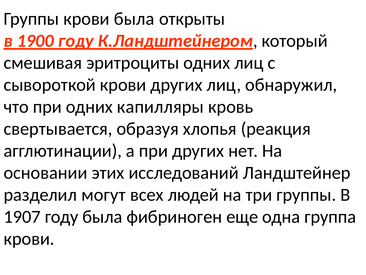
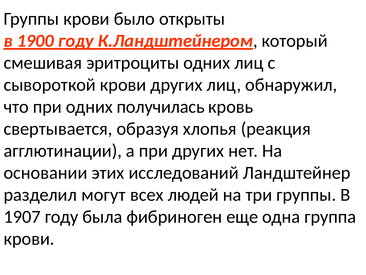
крови была: была -> было (134, 19)
капилляры: капилляры -> получилась (161, 107)
